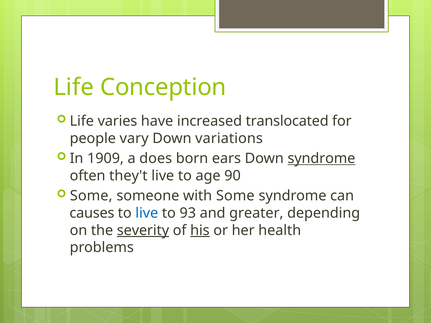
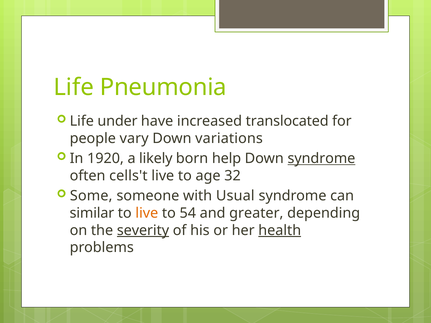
Conception: Conception -> Pneumonia (163, 87)
varies: varies -> under (117, 121)
1909: 1909 -> 1920 (105, 159)
does: does -> likely (156, 159)
ears: ears -> help (227, 159)
they't: they't -> cells't (128, 176)
90: 90 -> 32 (233, 176)
with Some: Some -> Usual (235, 196)
causes: causes -> similar (92, 213)
live colour: blue -> orange (147, 213)
93: 93 -> 54 (188, 213)
his underline: present -> none (200, 230)
health underline: none -> present (280, 230)
